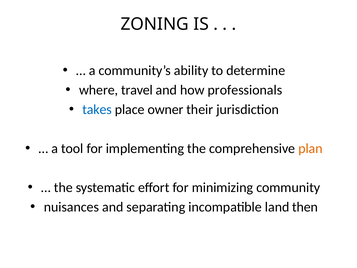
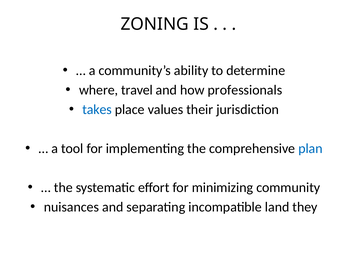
owner: owner -> values (166, 109)
plan colour: orange -> blue (310, 148)
then: then -> they (305, 207)
